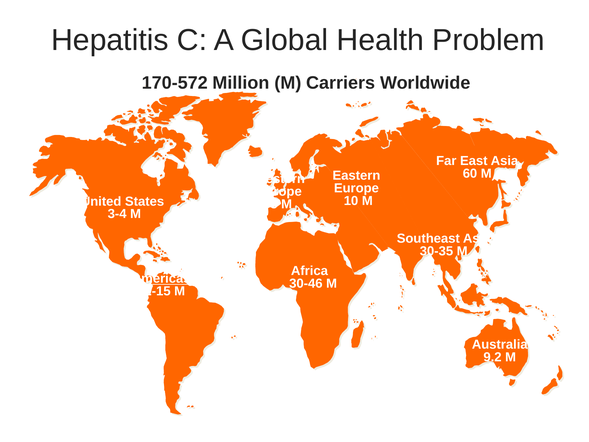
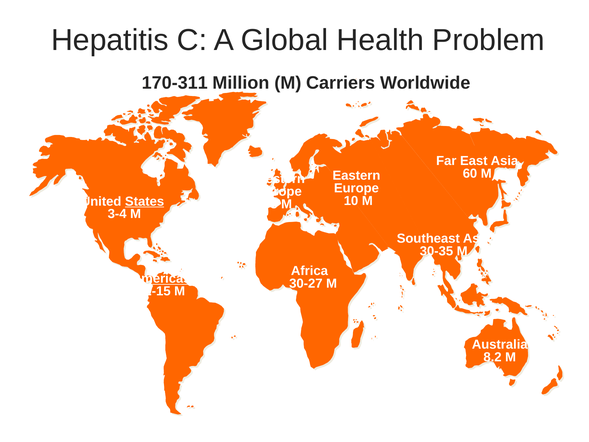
170-572: 170-572 -> 170-311 (175, 83)
States underline: none -> present (145, 201)
30-46: 30-46 -> 30-27 (306, 283)
9.2: 9.2 -> 8.2 (493, 357)
